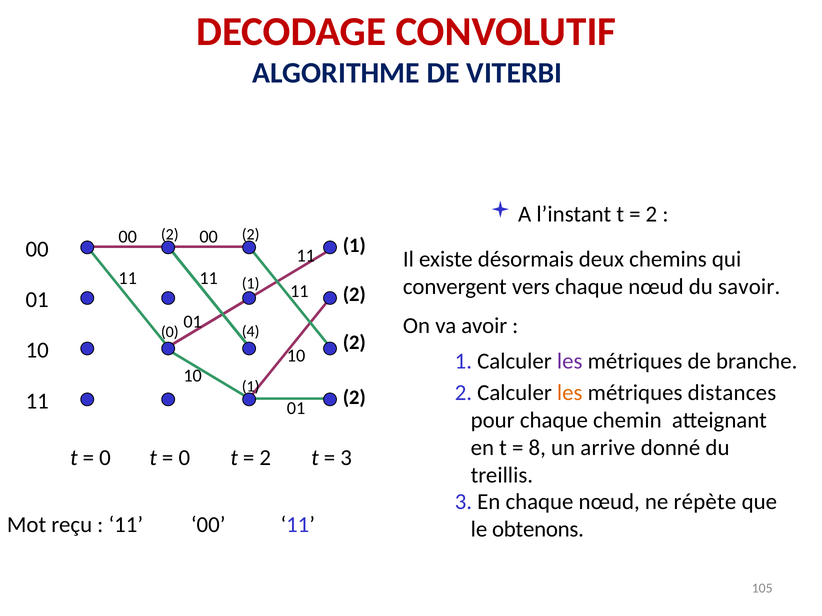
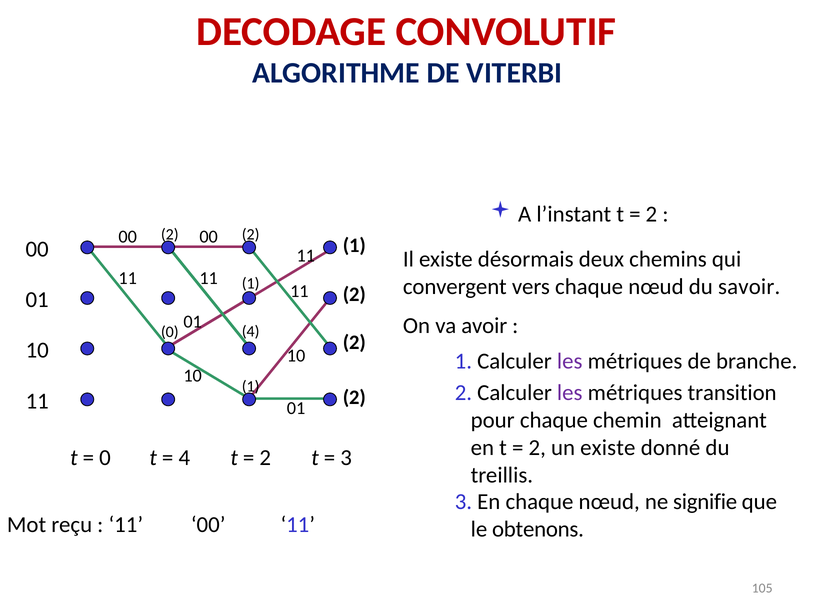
les colour: orange -> purple (570, 393)
distances: distances -> transition (732, 393)
8: 8 -> 2 (537, 448)
un arrive: arrive -> existe (608, 448)
0: 0 -> 4 (184, 458)
répète: répète -> signifie (705, 502)
